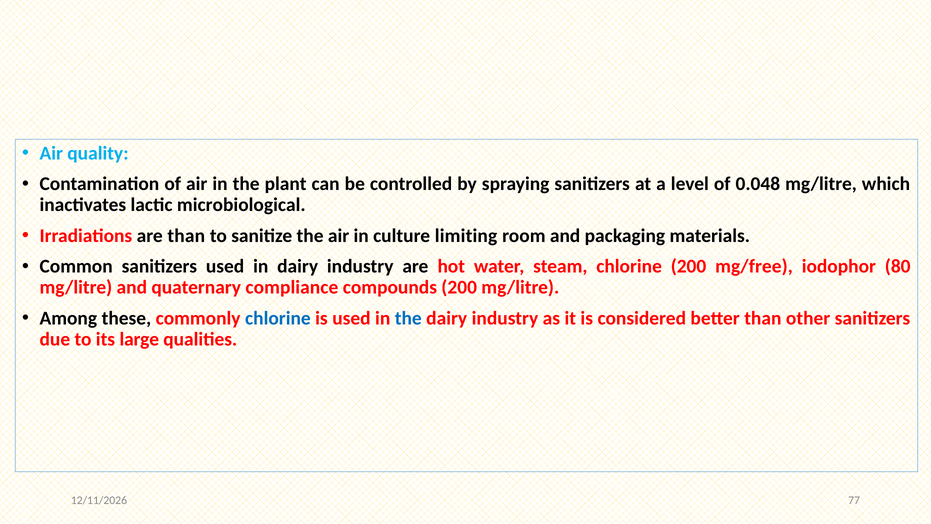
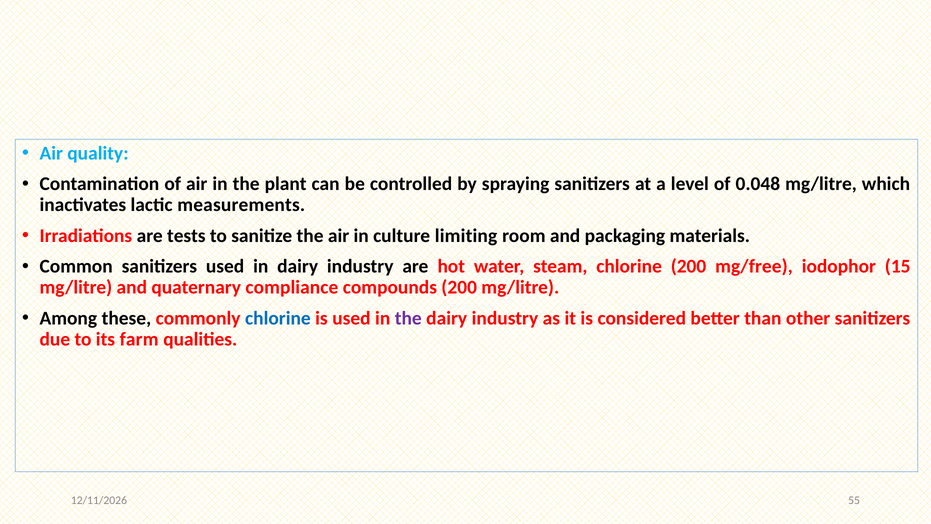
microbiological: microbiological -> measurements (241, 205)
are than: than -> tests (186, 236)
80: 80 -> 15 (898, 266)
the colour: blue -> purple (408, 318)
large: large -> farm (139, 339)
77: 77 -> 55 (854, 500)
